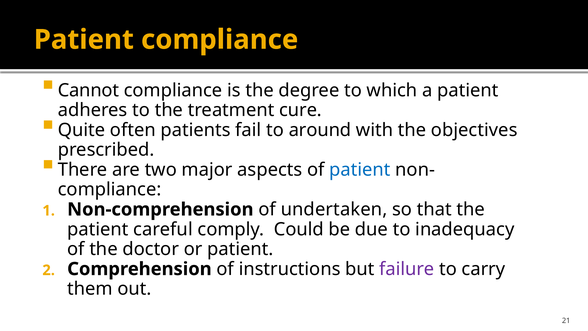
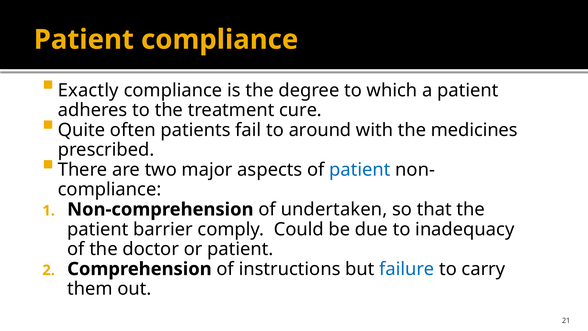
Cannot: Cannot -> Exactly (88, 90)
objectives: objectives -> medicines (474, 130)
careful: careful -> barrier (163, 229)
failure colour: purple -> blue (407, 269)
